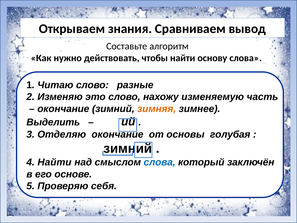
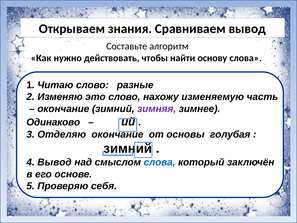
зимняя colour: orange -> purple (157, 109)
Выделить: Выделить -> Одинаково (53, 122)
4 Найти: Найти -> Вывод (54, 162)
